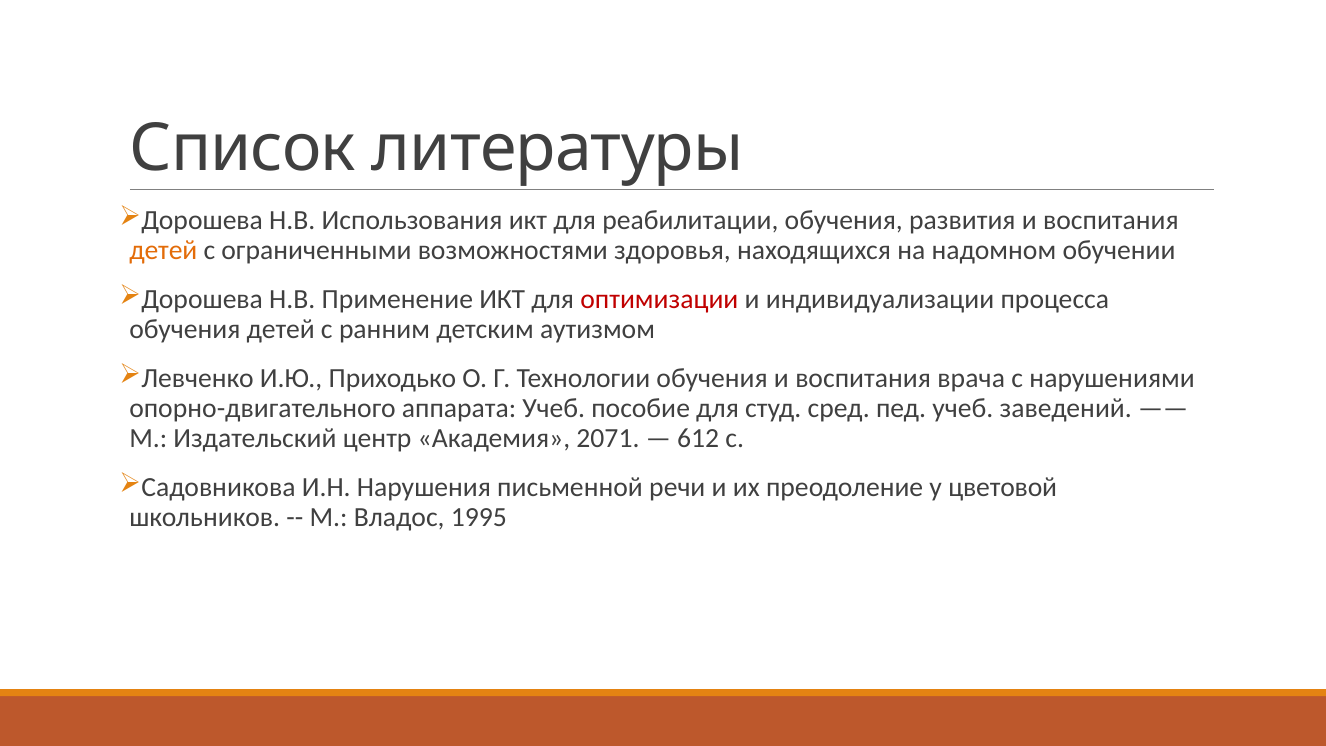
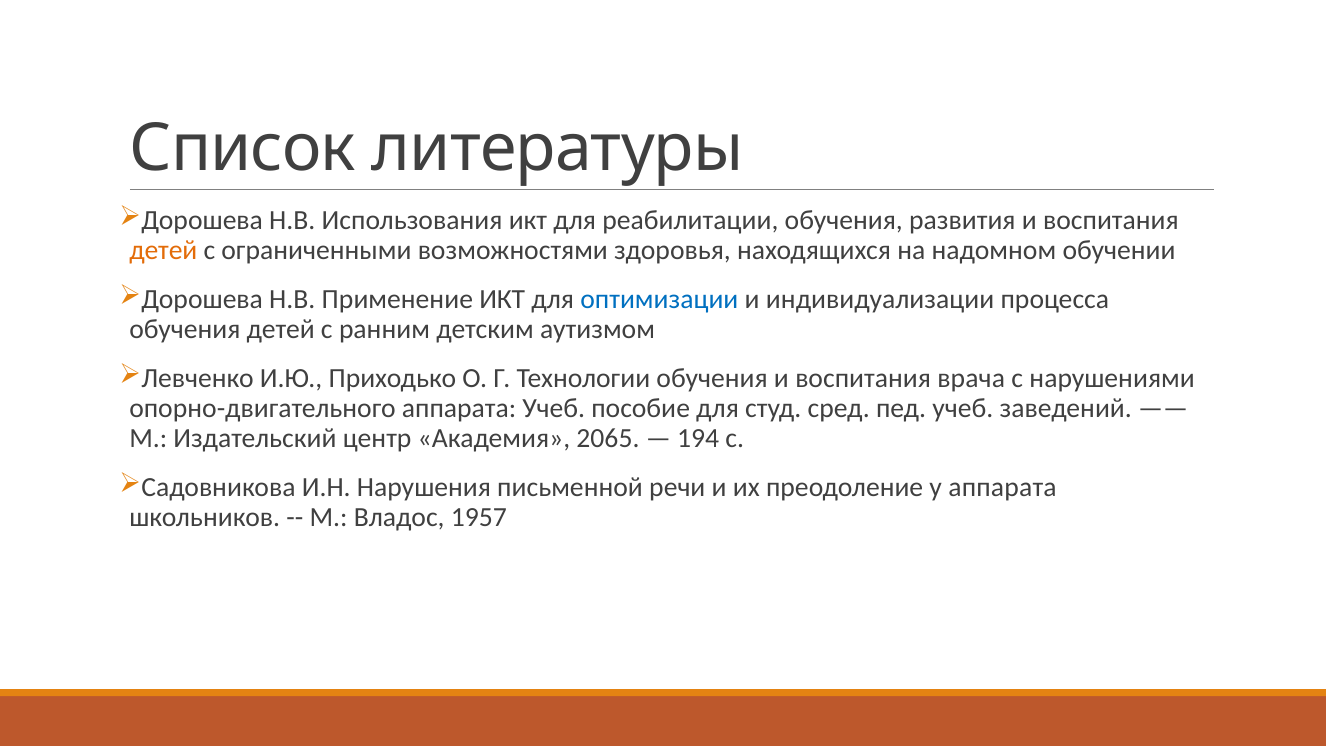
оптимизации colour: red -> blue (659, 300)
2071: 2071 -> 2065 (608, 438)
612: 612 -> 194 (698, 438)
у цветовой: цветовой -> аппарата (1003, 488)
1995: 1995 -> 1957 (479, 518)
